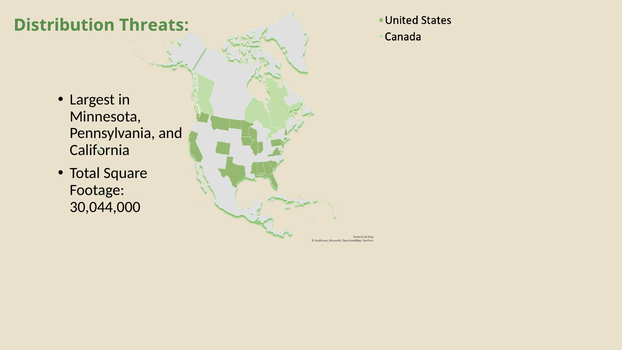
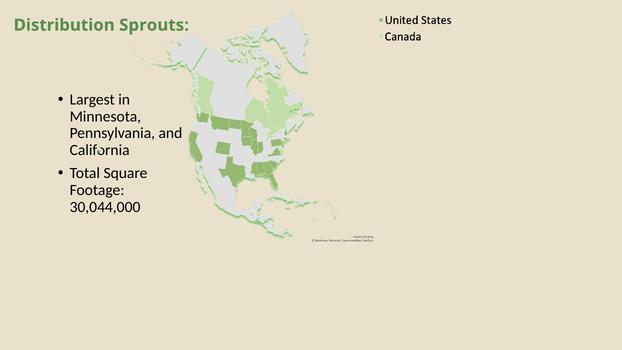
Threats: Threats -> Sprouts (154, 25)
